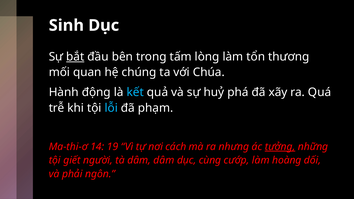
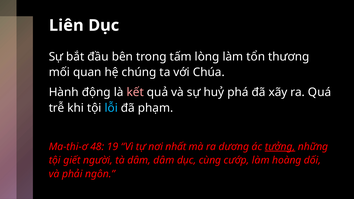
Sinh: Sinh -> Liên (66, 25)
bắt underline: present -> none (75, 57)
kết colour: light blue -> pink (135, 92)
14: 14 -> 48 (97, 147)
cách: cách -> nhất (176, 147)
nhưng: nhưng -> dương (234, 147)
